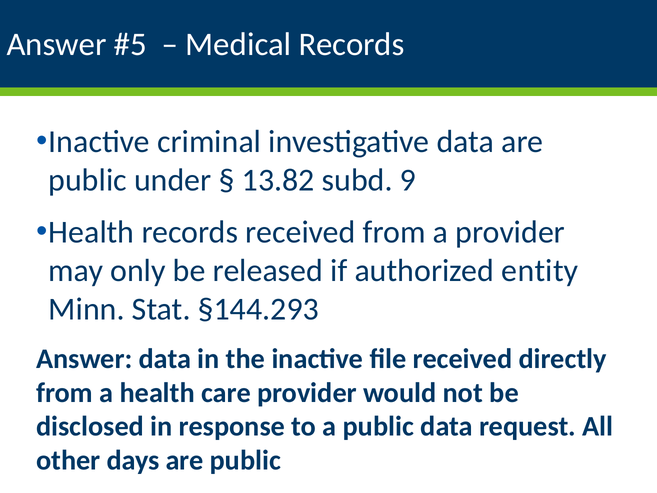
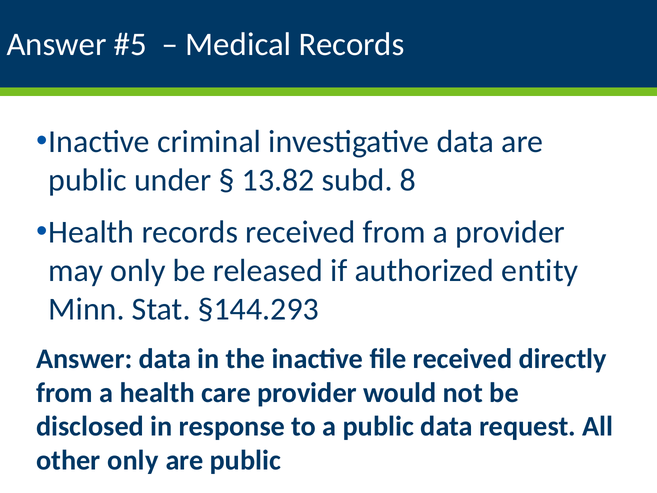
9: 9 -> 8 (408, 180)
other days: days -> only (133, 460)
